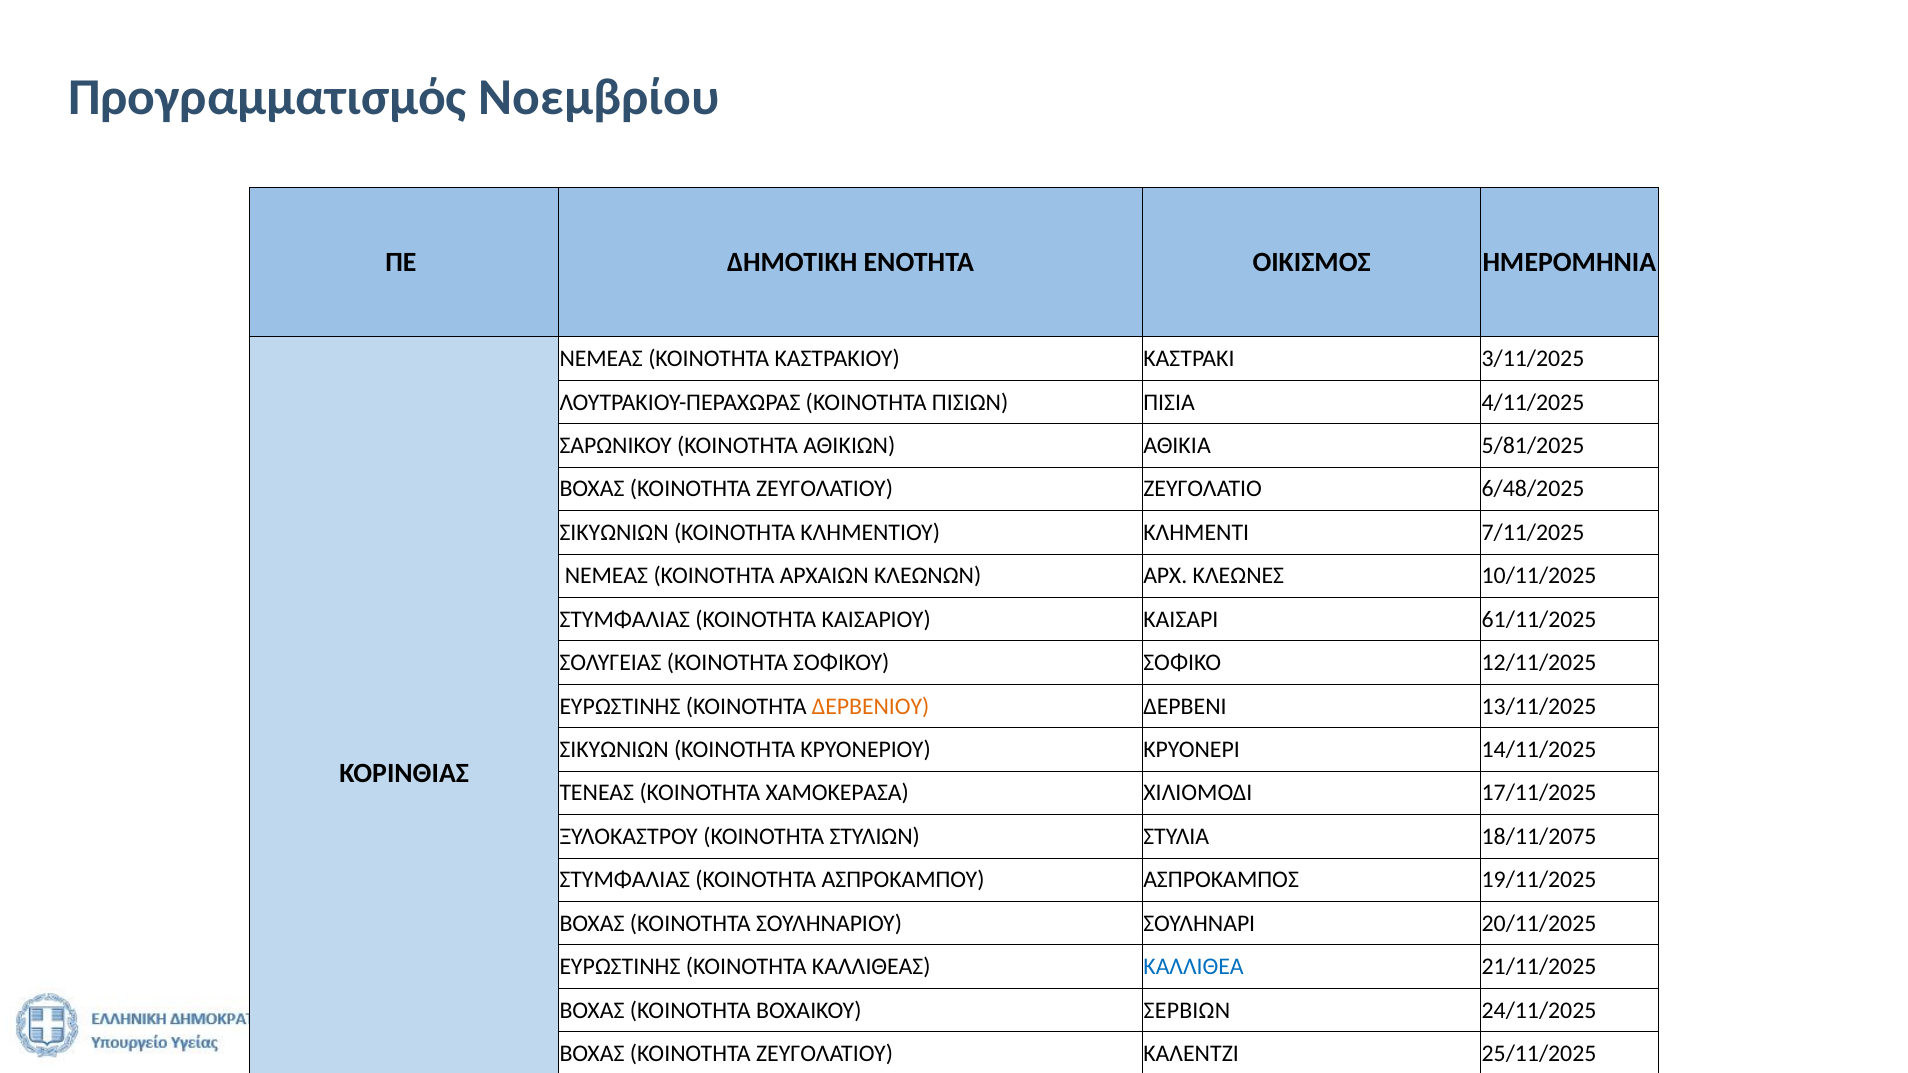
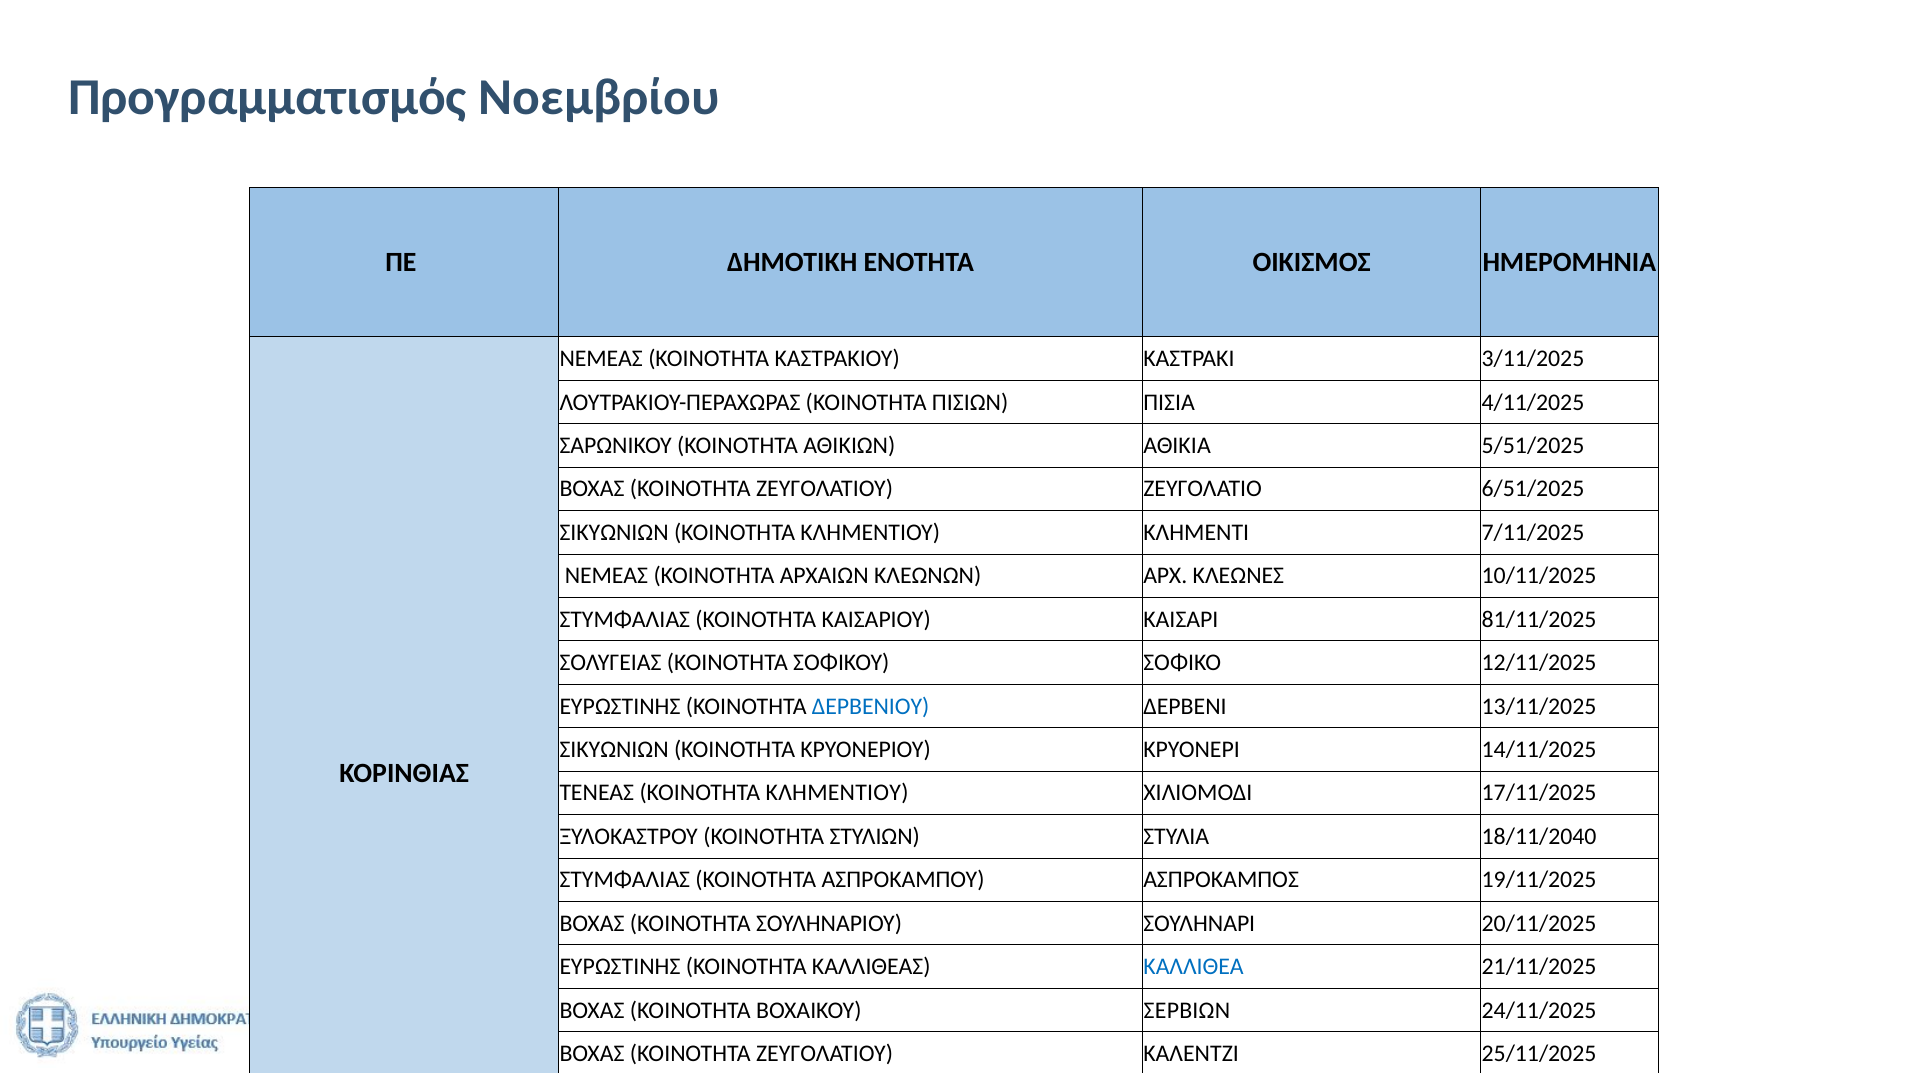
5/81/2025: 5/81/2025 -> 5/51/2025 (1533, 446)
6/48/2025: 6/48/2025 -> 6/51/2025 (1533, 489)
61/11/2025: 61/11/2025 -> 81/11/2025 (1539, 619)
ΔΕΡΒΕΝΙΟΥ colour: orange -> blue (871, 706)
ΤΕΝΕΑΣ ΚΟΙΝΟΤΗΤΑ ΧΑΜΟΚΕΡΑΣΑ: ΧΑΜΟΚΕΡΑΣΑ -> ΚΛΗΜΕΝΤΙΟΥ (837, 793)
18/11/2075: 18/11/2075 -> 18/11/2040 (1539, 837)
